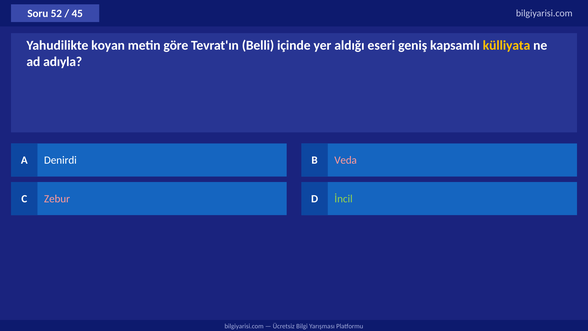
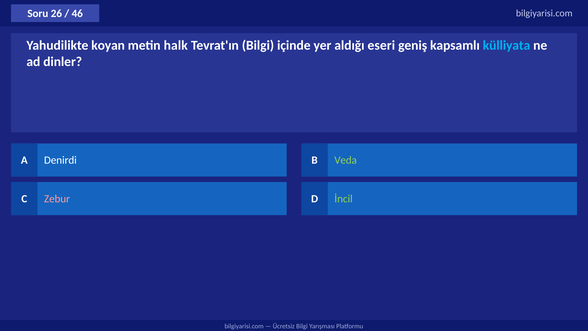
52: 52 -> 26 (56, 13)
45: 45 -> 46 (77, 13)
göre: göre -> halk (176, 45)
Tevrat'ın Belli: Belli -> Bilgi (258, 45)
külliyata colour: yellow -> light blue (507, 45)
adıyla: adıyla -> dinler (63, 62)
Veda colour: pink -> light green (346, 160)
